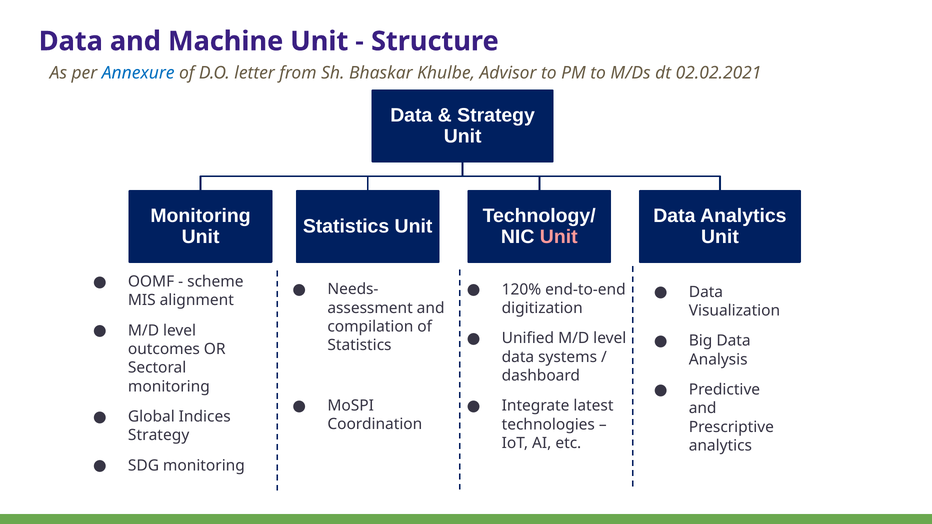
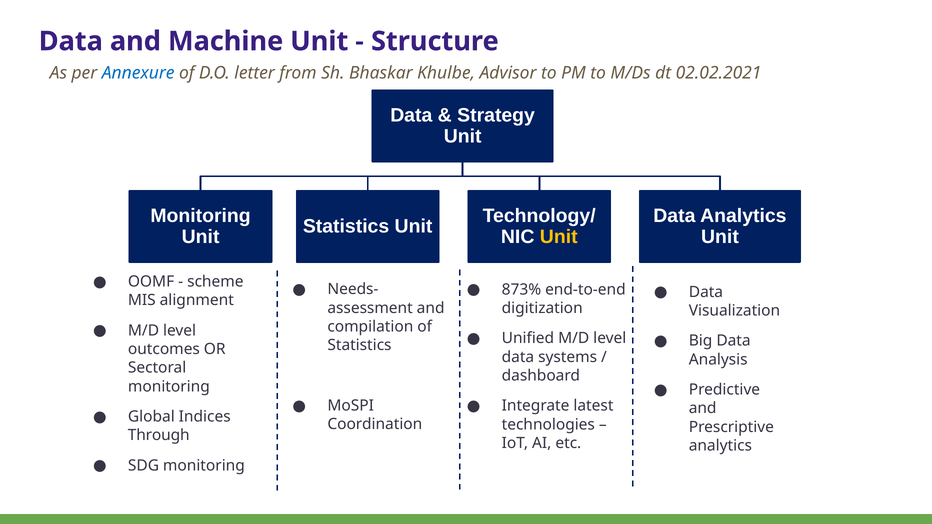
Unit colour: pink -> yellow (559, 237)
120%: 120% -> 873% (521, 290)
Strategy: Strategy -> Through (159, 436)
